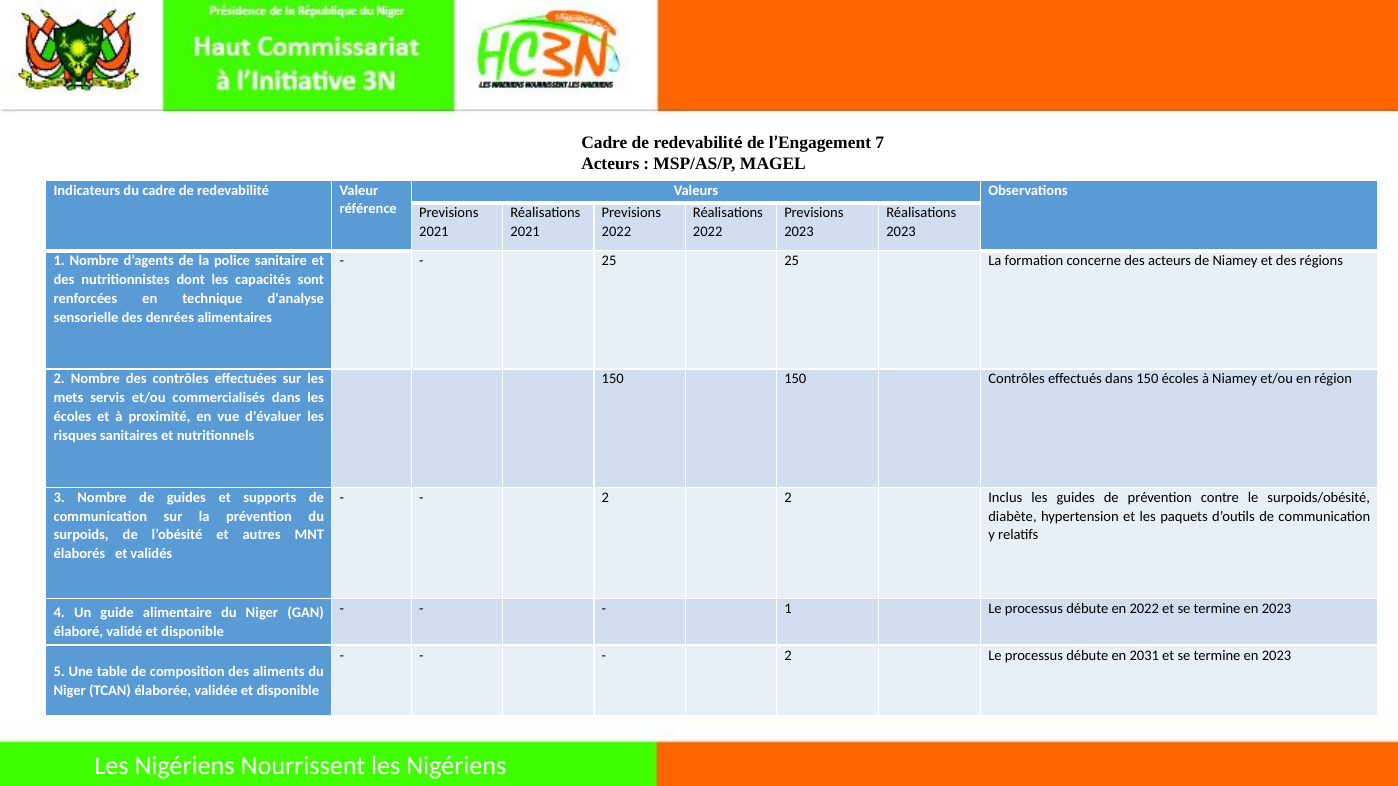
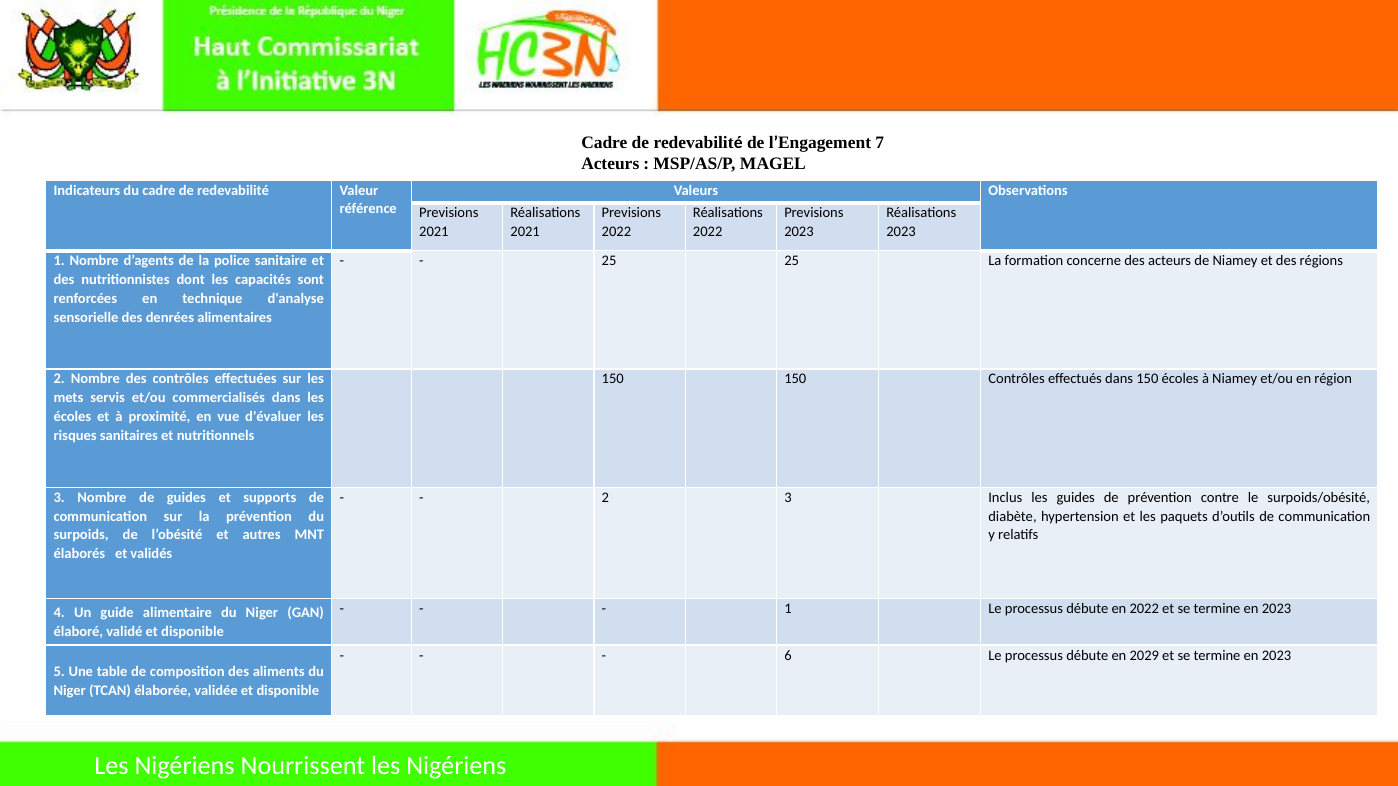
2 2: 2 -> 3 (788, 498)
2: 2 -> 6 (788, 656)
2031: 2031 -> 2029 (1144, 656)
